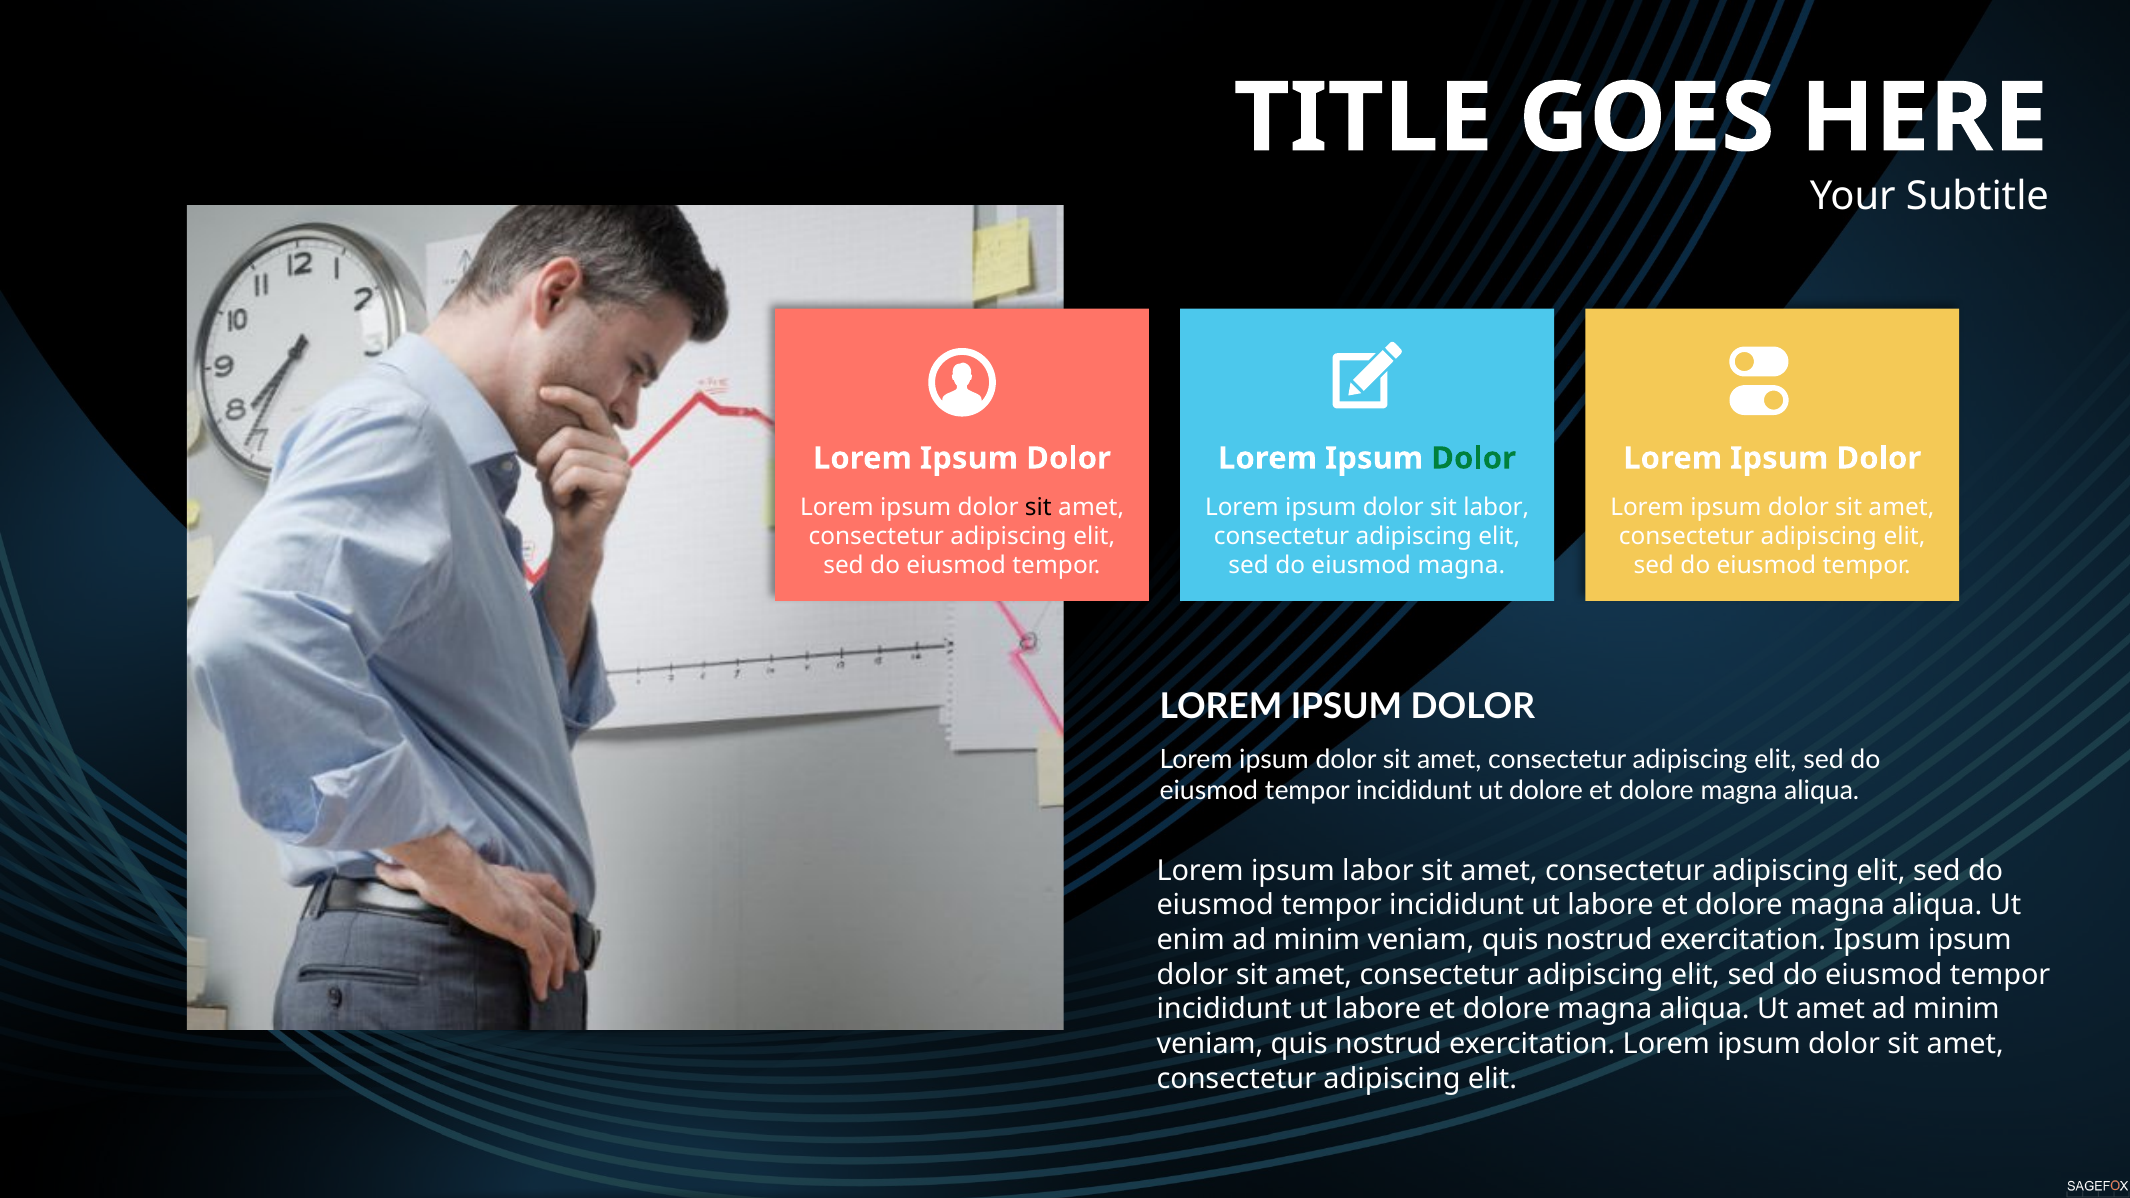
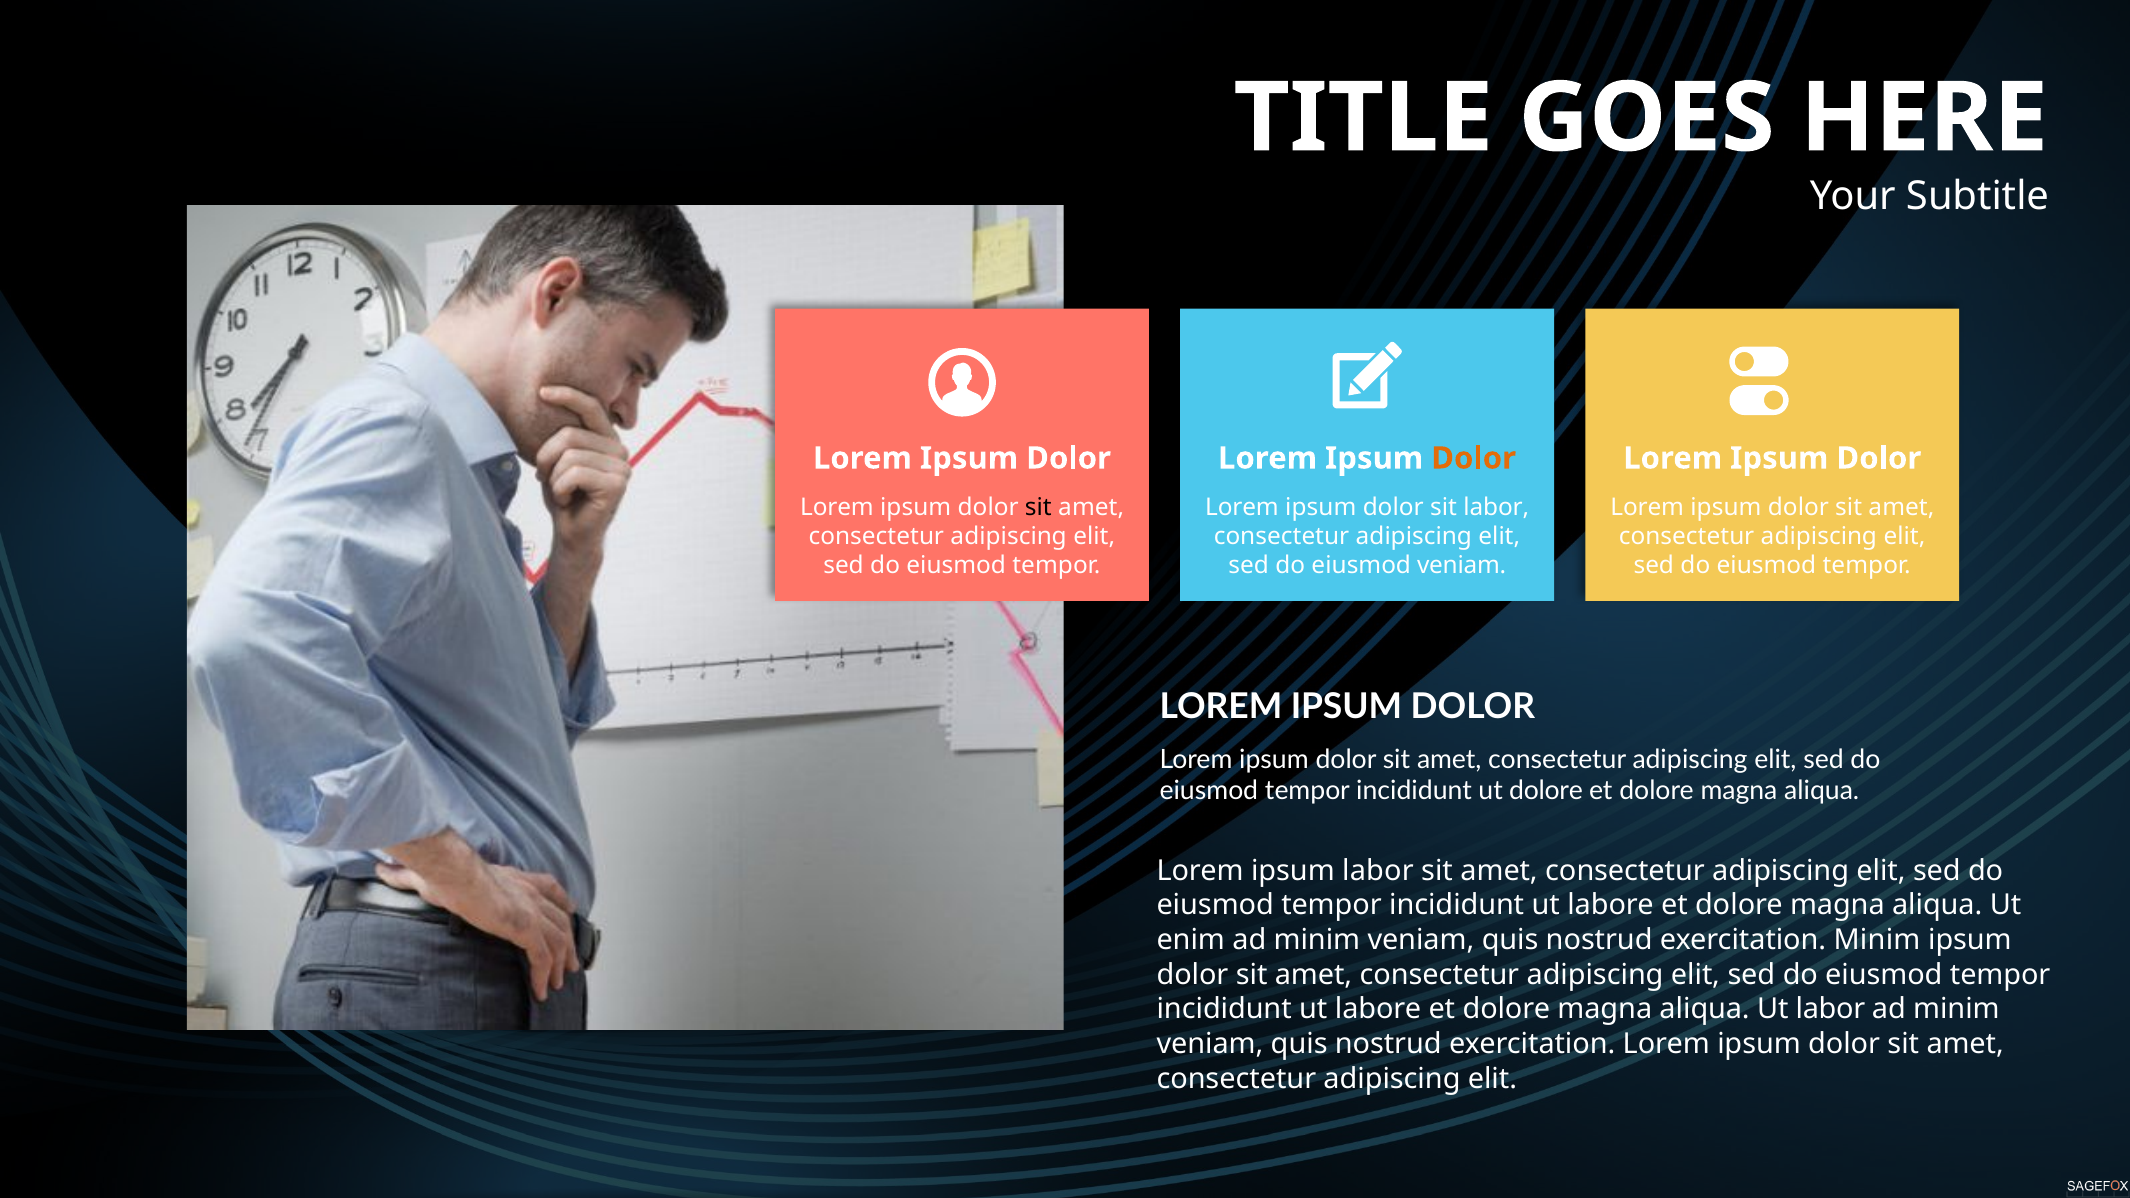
Dolor colour: green -> orange (1474, 458)
eiusmod magna: magna -> veniam (1462, 566)
exercitation Ipsum: Ipsum -> Minim (1877, 940)
Ut amet: amet -> labor (1830, 1009)
